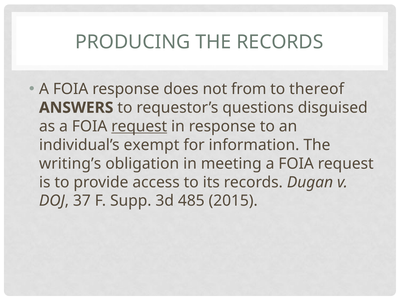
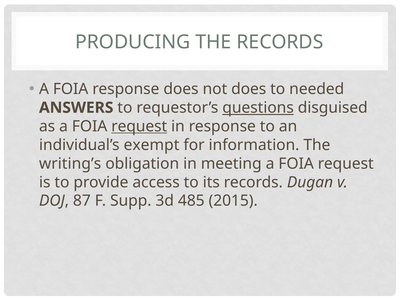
not from: from -> does (249, 89)
thereof: thereof -> needed (317, 89)
questions underline: none -> present (258, 108)
37: 37 -> 87 (82, 201)
